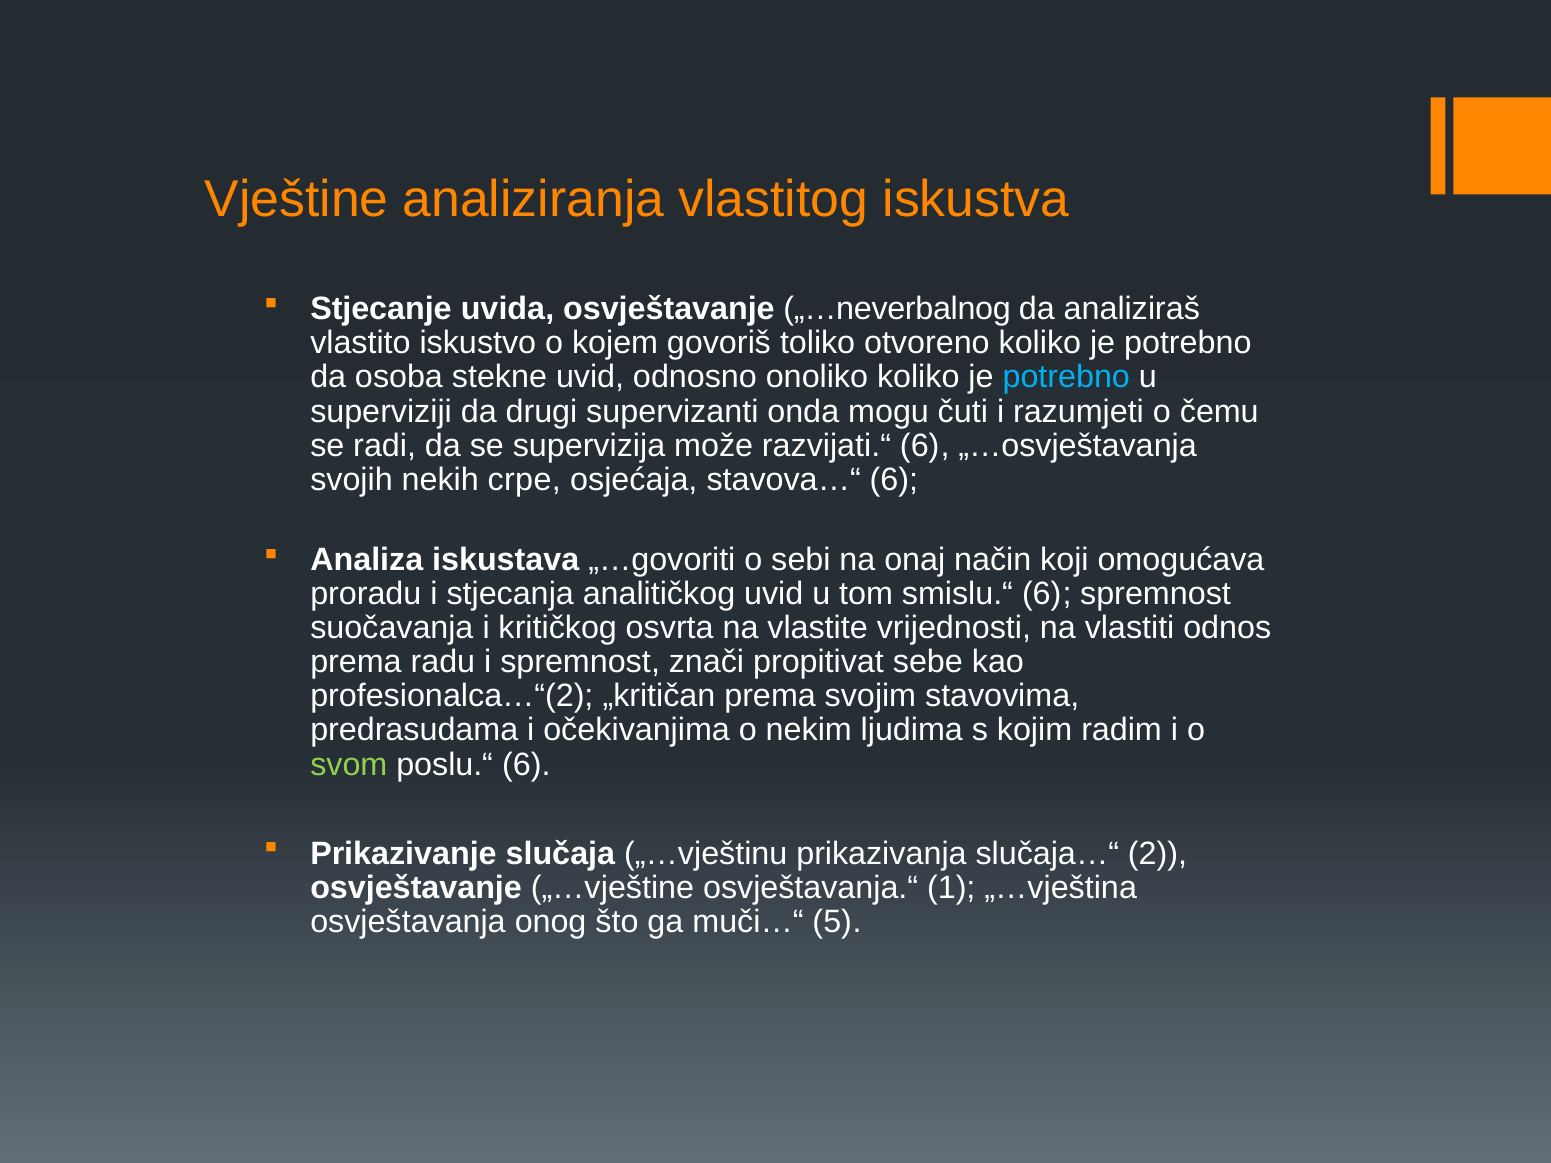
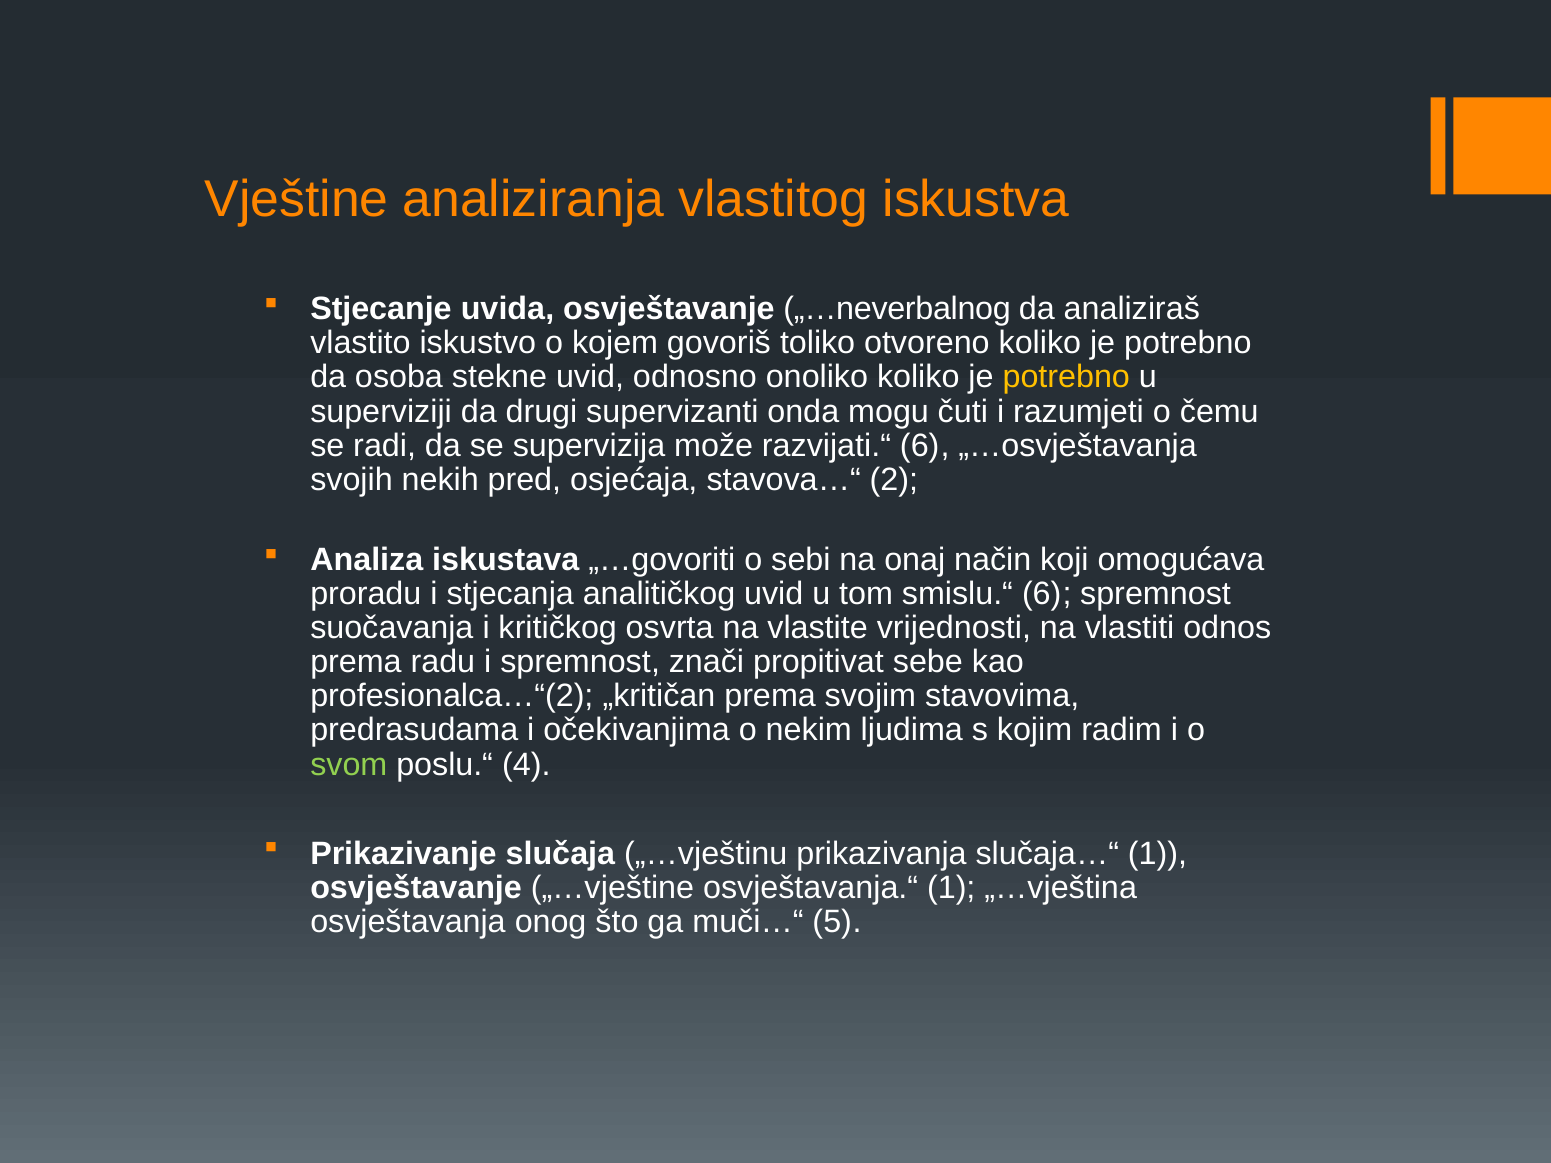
potrebno colour: light blue -> yellow (1066, 377)
crpe: crpe -> pred (524, 480)
stavova…“ 6: 6 -> 2 (894, 480)
poslu.“ 6: 6 -> 4 (526, 765)
slučaja…“ 2: 2 -> 1 (1157, 854)
